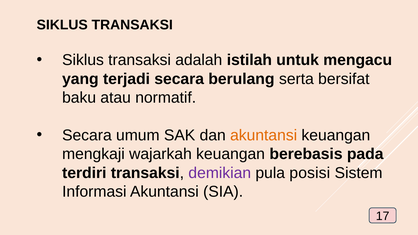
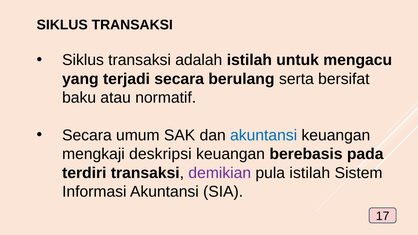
akuntansi colour: orange -> blue (264, 135)
wajarkah: wajarkah -> deskripsi (160, 154)
pula posisi: posisi -> istilah (310, 173)
